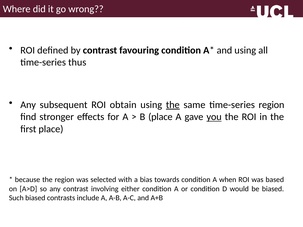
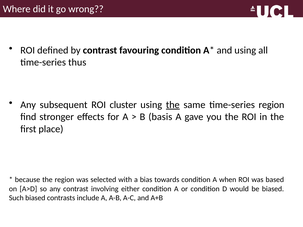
obtain: obtain -> cluster (123, 105)
B place: place -> basis (160, 117)
you underline: present -> none (214, 117)
